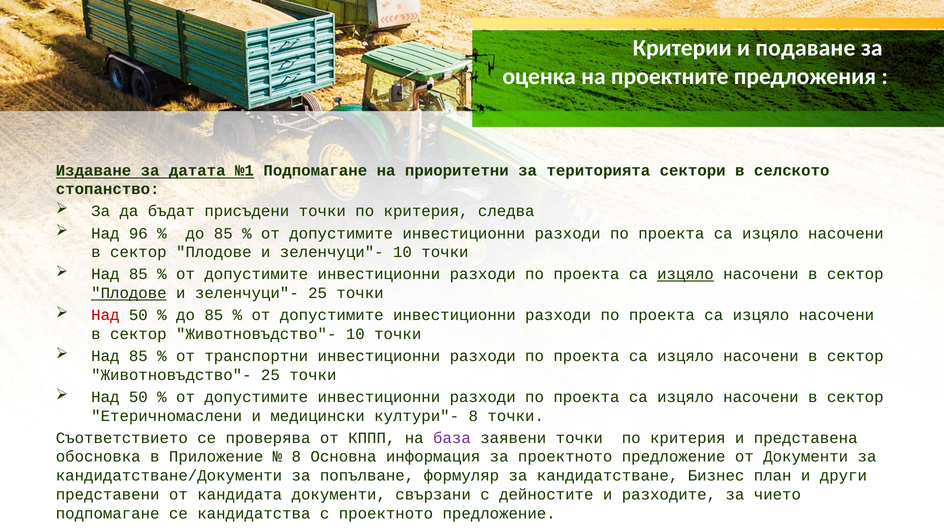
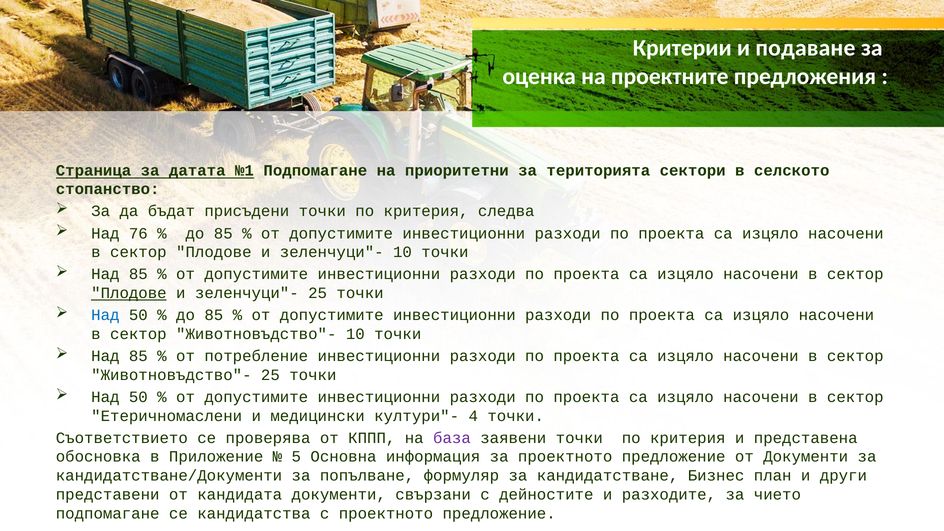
Издаване: Издаване -> Страница (94, 170)
96: 96 -> 76 (138, 233)
изцяло underline: present -> none (685, 274)
Над colour: red -> blue (105, 315)
транспортни: транспортни -> потребление (256, 356)
култури"- 8: 8 -> 4 (473, 416)
8: 8 -> 5 (296, 457)
